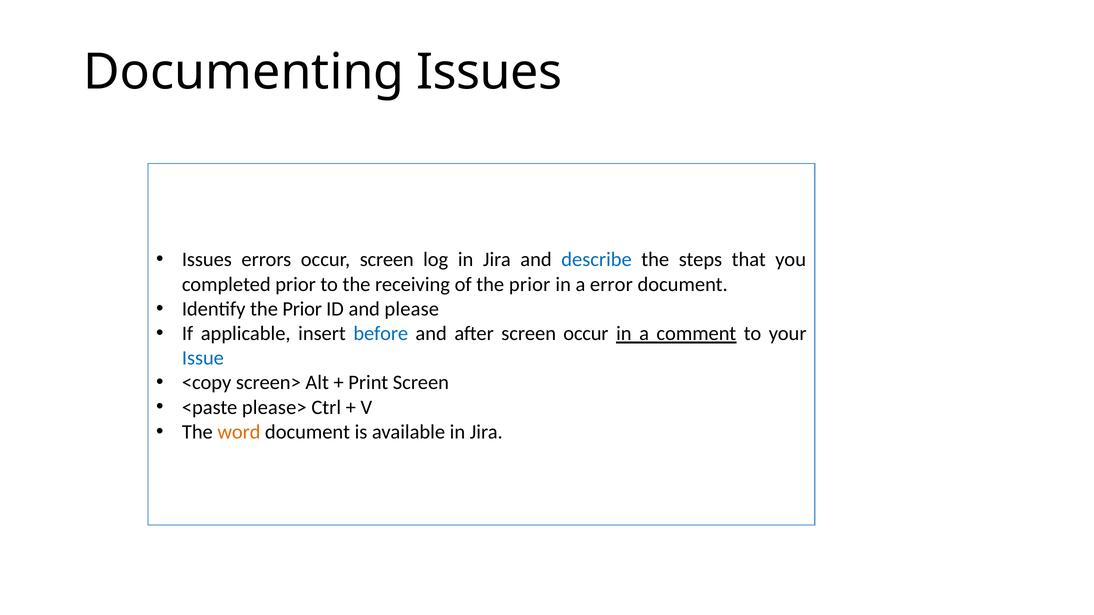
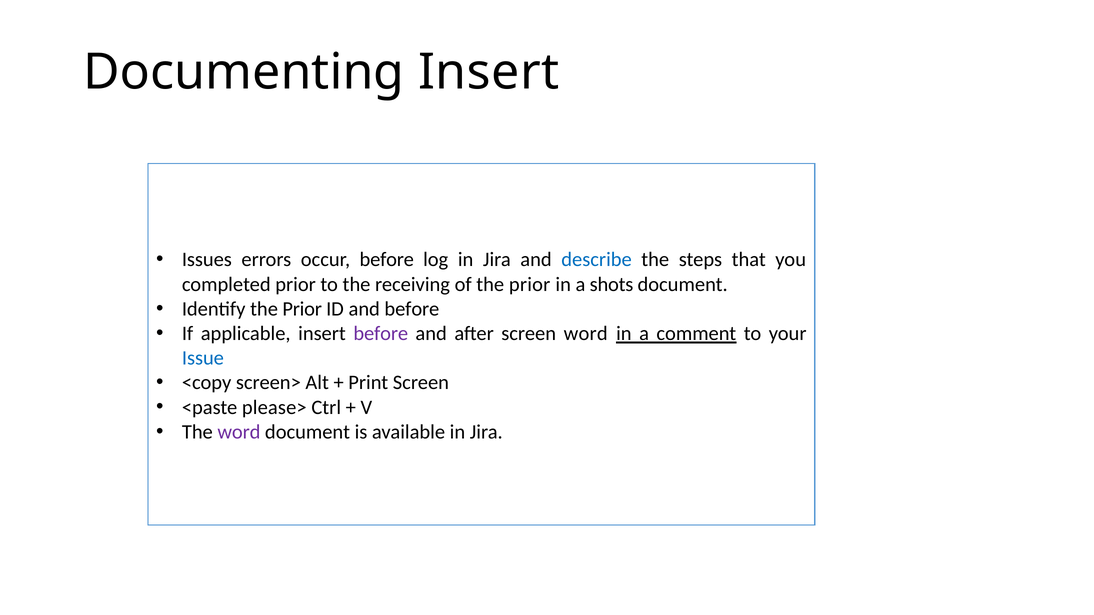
Documenting Issues: Issues -> Insert (489, 72)
occur screen: screen -> before (387, 260)
error: error -> shots (612, 284)
and please: please -> before (412, 309)
before colour: blue -> purple (381, 334)
screen occur: occur -> word (586, 334)
word colour: orange -> purple (239, 432)
